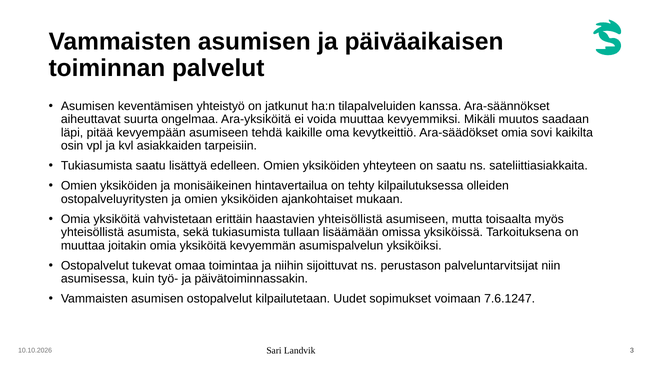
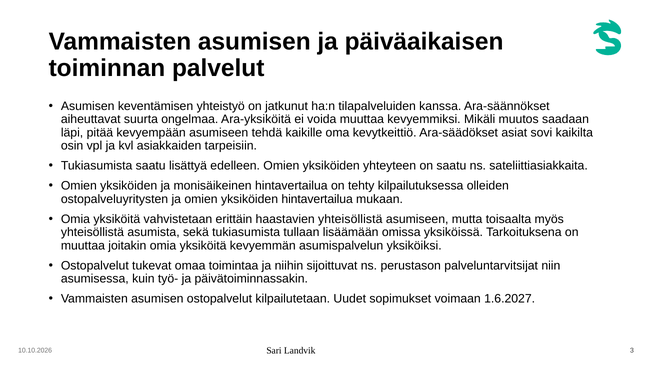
Ara-säädökset omia: omia -> asiat (514, 132)
yksiköiden ajankohtaiset: ajankohtaiset -> hintavertailua (317, 199)
7.6.1247: 7.6.1247 -> 1.6.2027 (510, 299)
